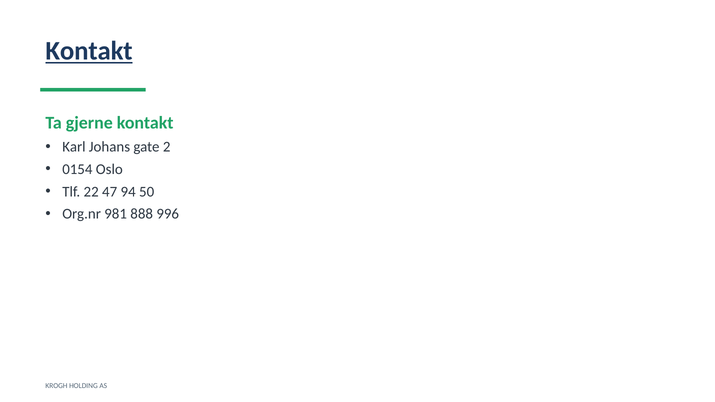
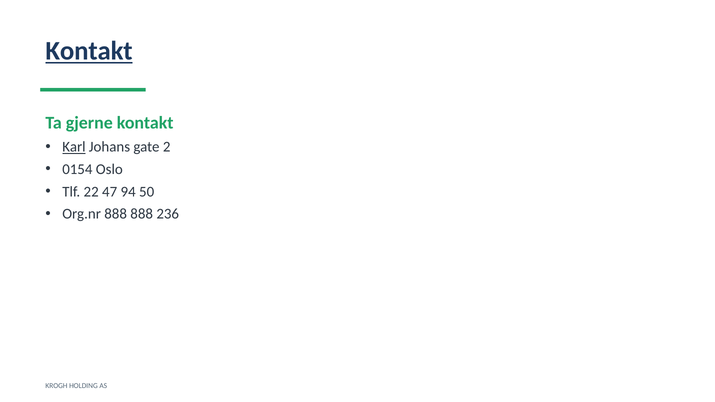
Karl underline: none -> present (74, 147)
Org.nr 981: 981 -> 888 (116, 214)
996: 996 -> 236 (168, 214)
